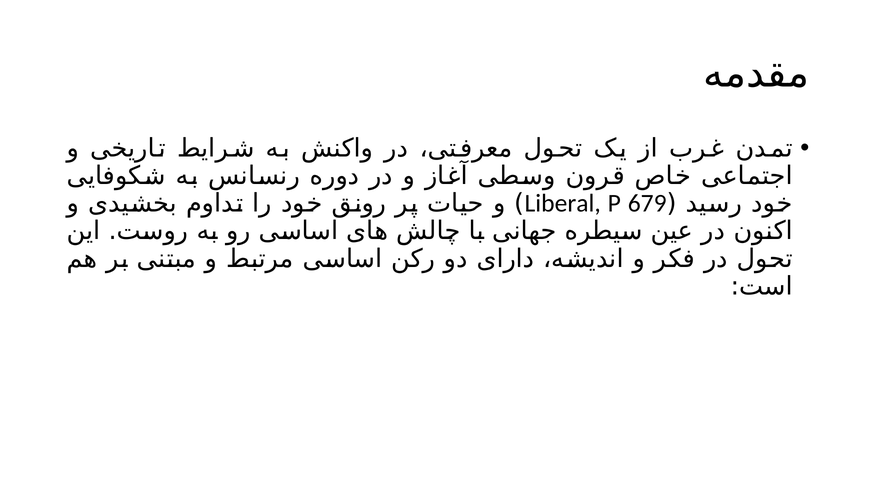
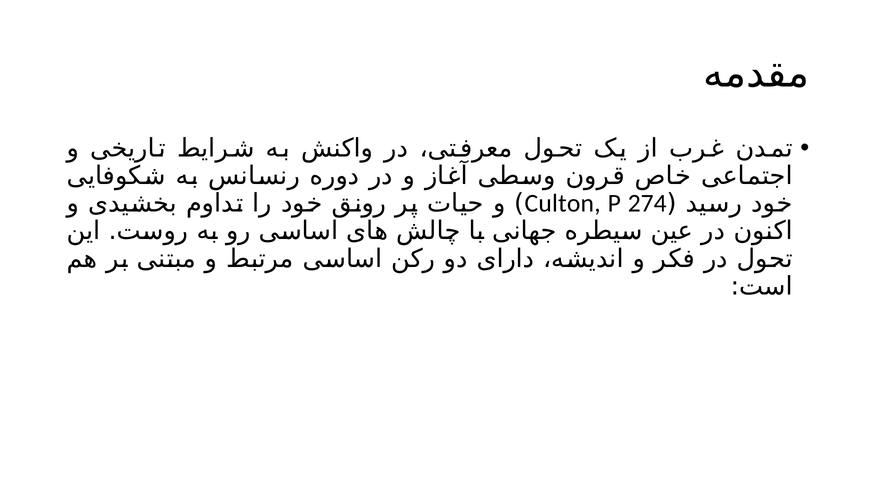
Liberal: Liberal -> Culton (563, 203)
679: 679 -> 274 (647, 203)
